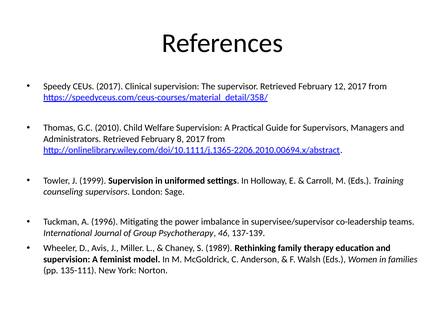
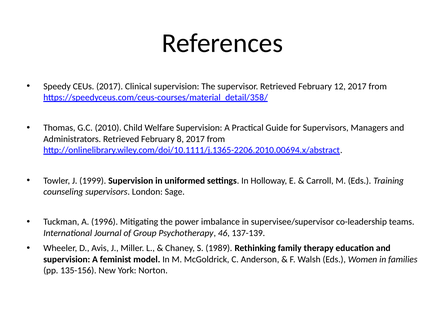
135-111: 135-111 -> 135-156 (78, 270)
